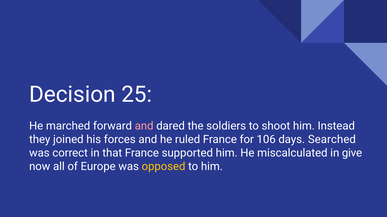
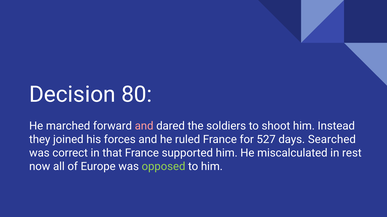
25: 25 -> 80 (137, 95)
106: 106 -> 527 (266, 140)
give: give -> rest (352, 153)
opposed colour: yellow -> light green (164, 167)
